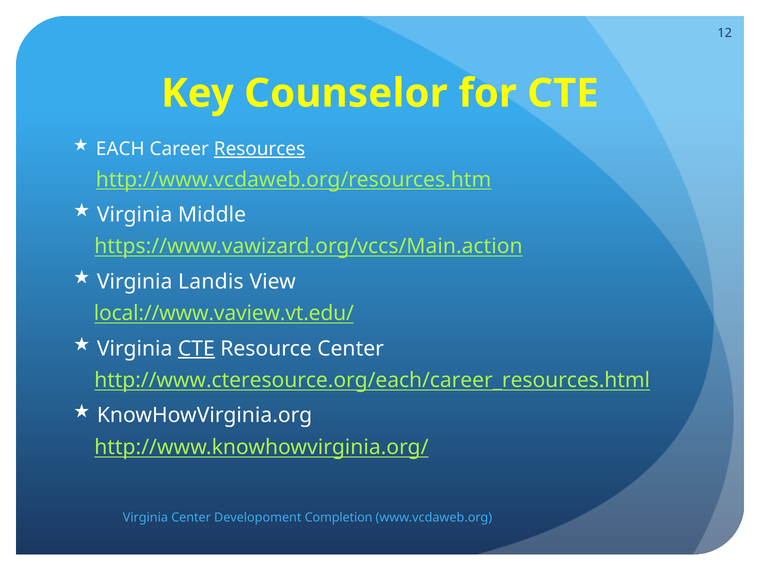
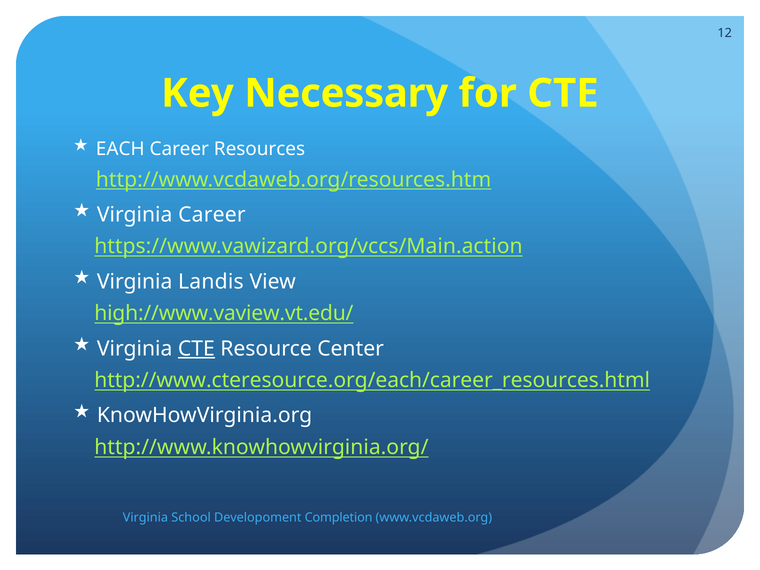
Counselor: Counselor -> Necessary (346, 93)
Resources underline: present -> none (259, 149)
Virginia Middle: Middle -> Career (212, 215)
local://www.vaview.vt.edu/: local://www.vaview.vt.edu/ -> high://www.vaview.vt.edu/ (224, 313)
Virginia Center: Center -> School (191, 518)
